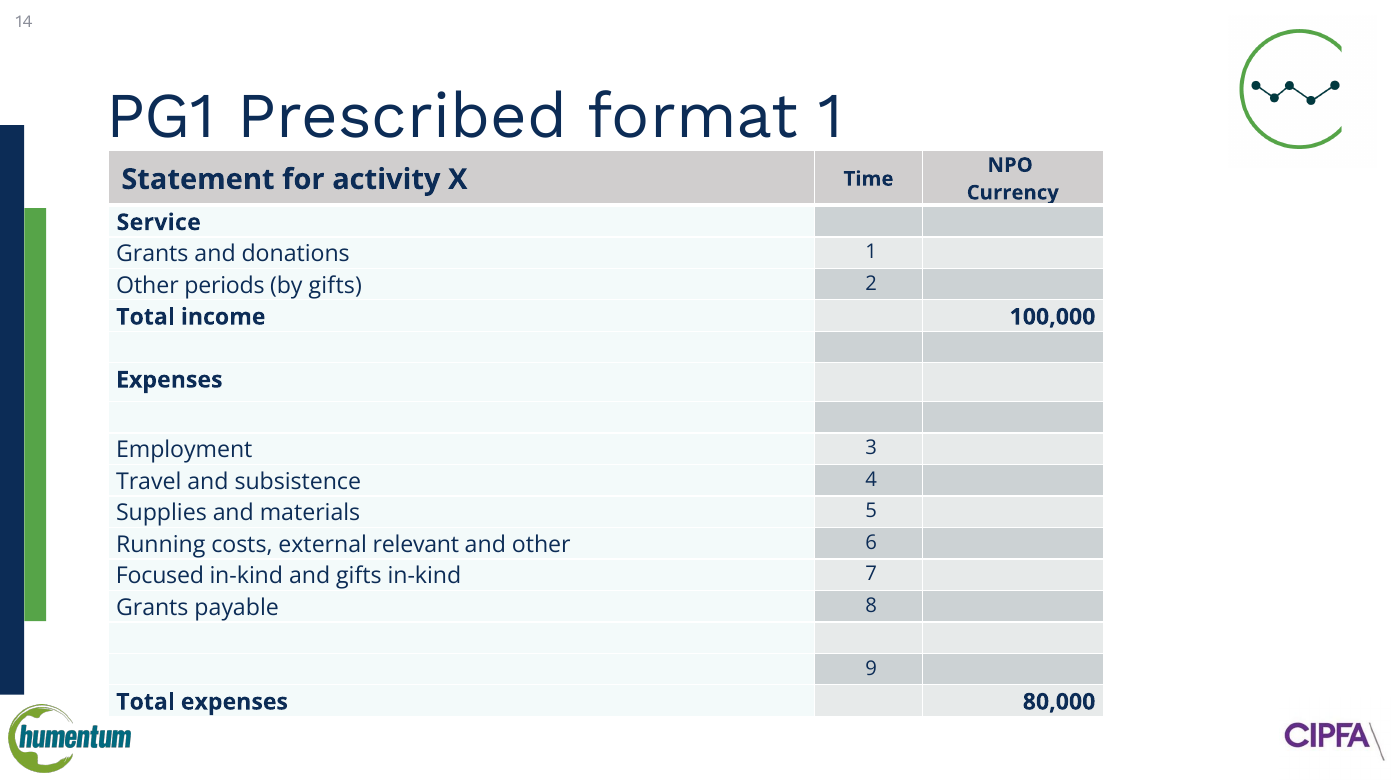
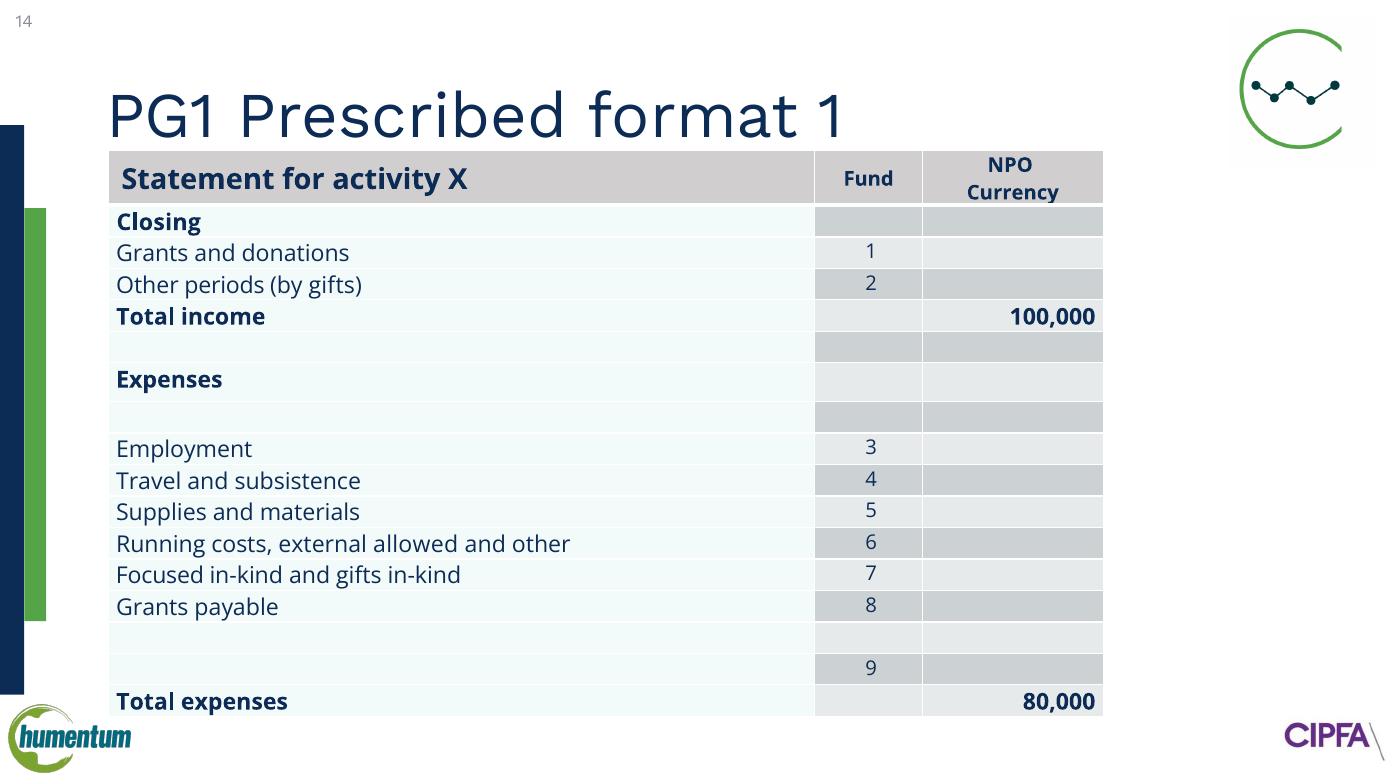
Time: Time -> Fund (869, 179)
Service: Service -> Closing (159, 223)
relevant: relevant -> allowed (416, 545)
